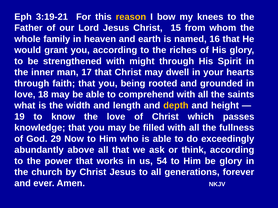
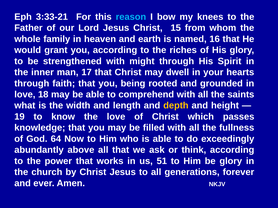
3:19-21: 3:19-21 -> 3:33-21 (52, 17)
reason colour: yellow -> light blue (131, 17)
29: 29 -> 64 (56, 139)
54: 54 -> 51 (162, 161)
